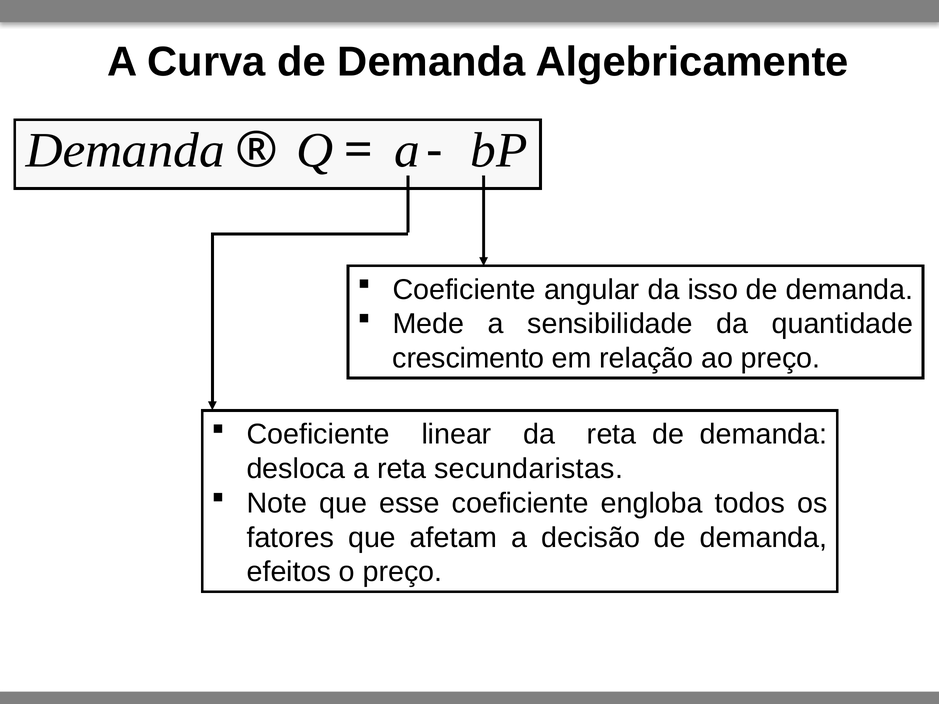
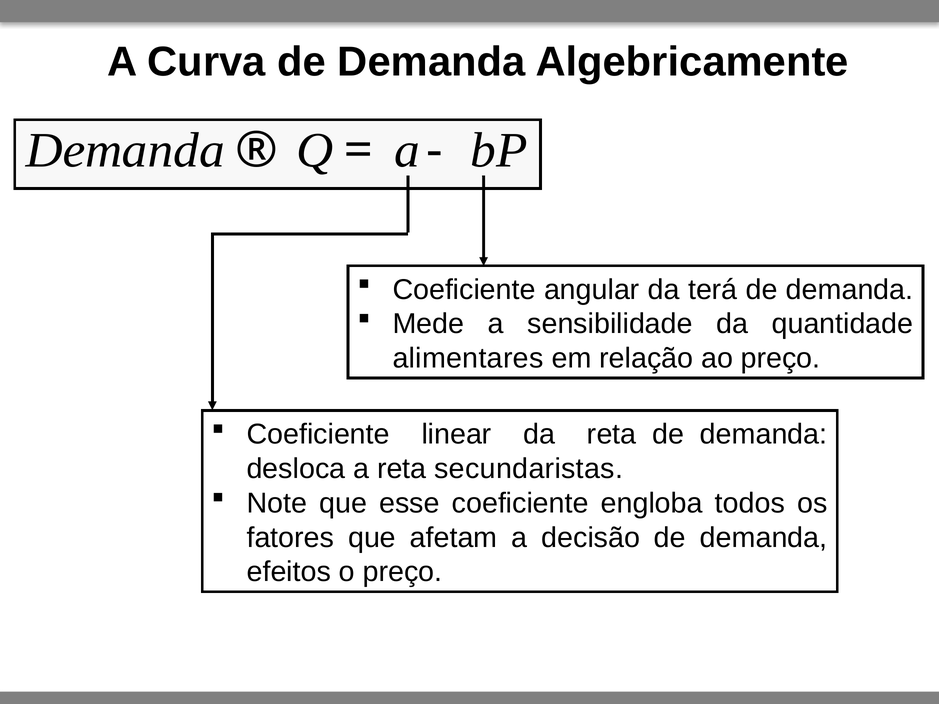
isso: isso -> terá (713, 290)
crescimento: crescimento -> alimentares (468, 359)
